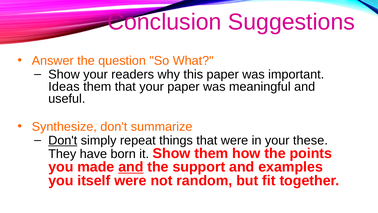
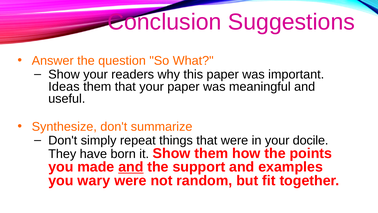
Don't underline: present -> none (63, 140)
these: these -> docile (311, 140)
itself: itself -> wary (94, 180)
